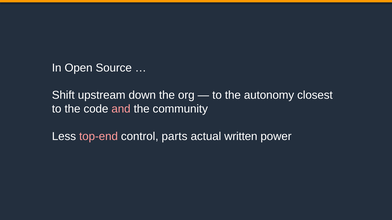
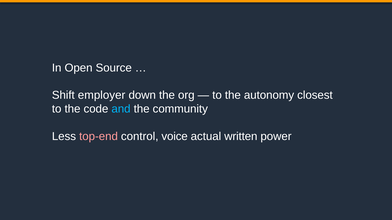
upstream: upstream -> employer (102, 95)
and colour: pink -> light blue (121, 109)
parts: parts -> voice (175, 137)
